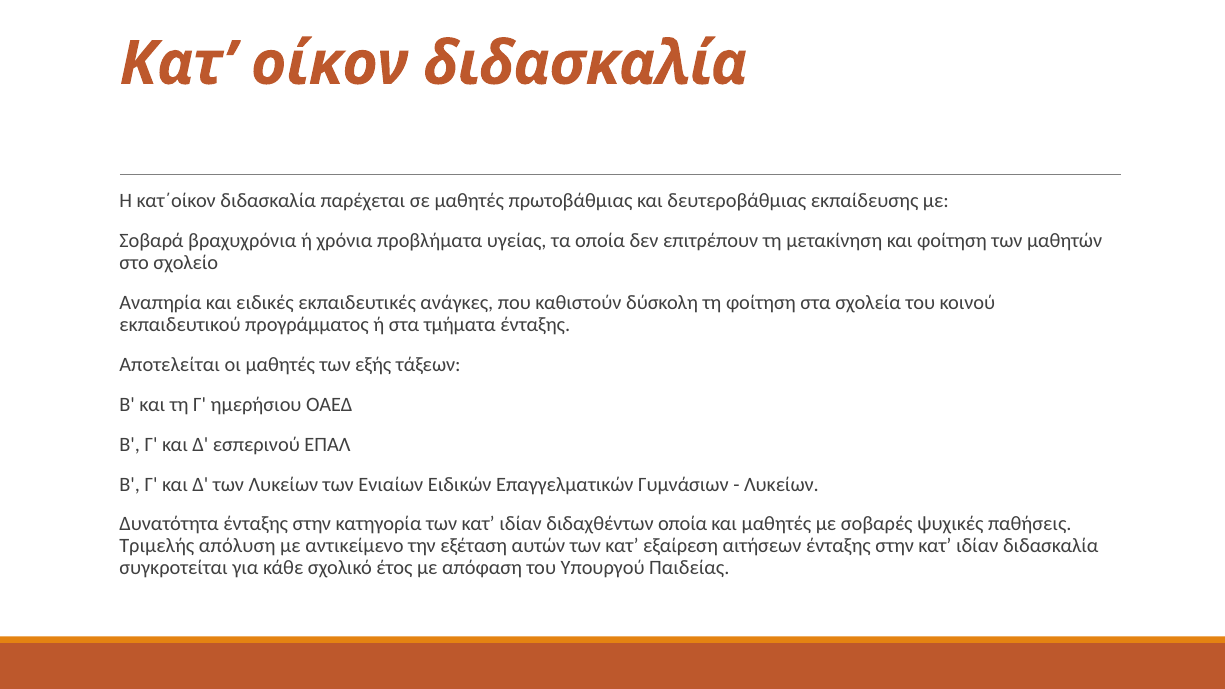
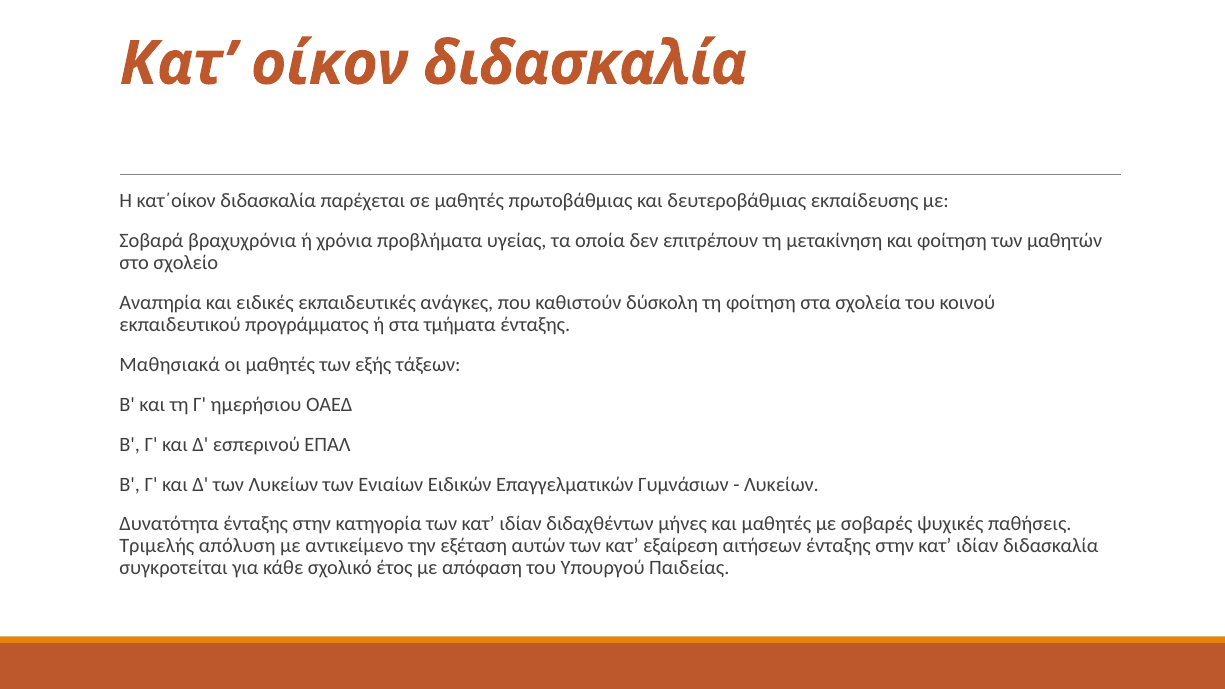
Αποτελείται: Αποτελείται -> Μαθησιακά (170, 365)
διδαχθέντων οποία: οποία -> μήνες (683, 524)
